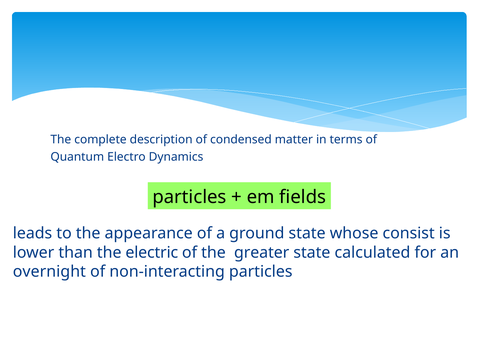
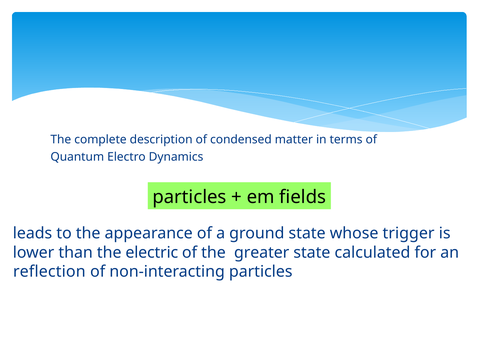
consist: consist -> trigger (409, 234)
overnight: overnight -> reflection (49, 272)
